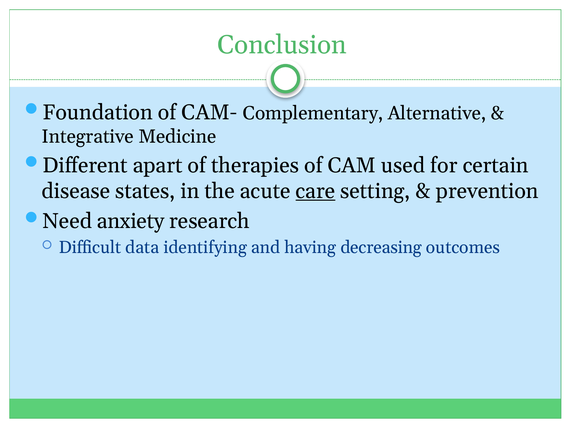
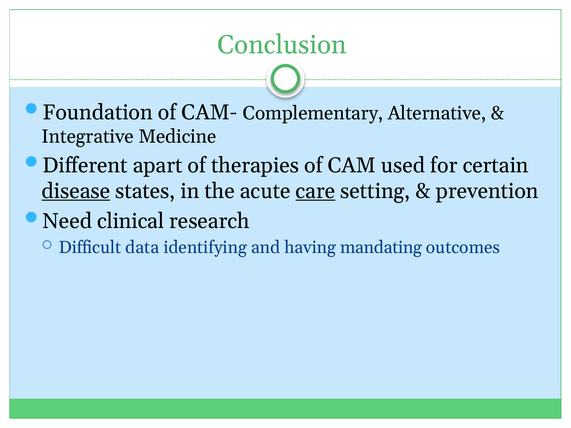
disease underline: none -> present (76, 191)
anxiety: anxiety -> clinical (131, 221)
decreasing: decreasing -> mandating (381, 248)
